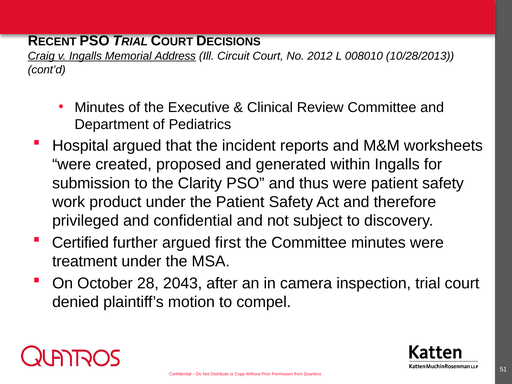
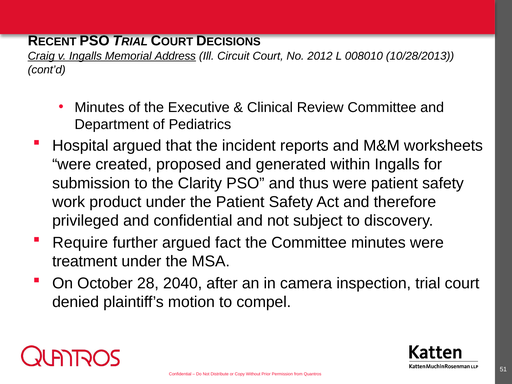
Certified: Certified -> Require (80, 243)
first: first -> fact (228, 243)
2043: 2043 -> 2040 (183, 283)
